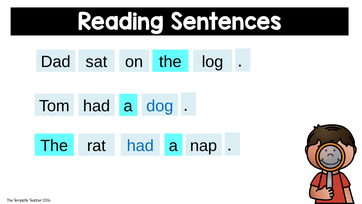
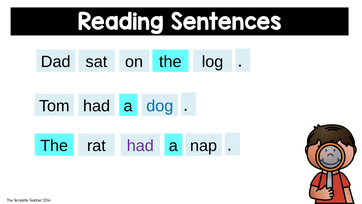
had colour: blue -> purple (140, 146)
